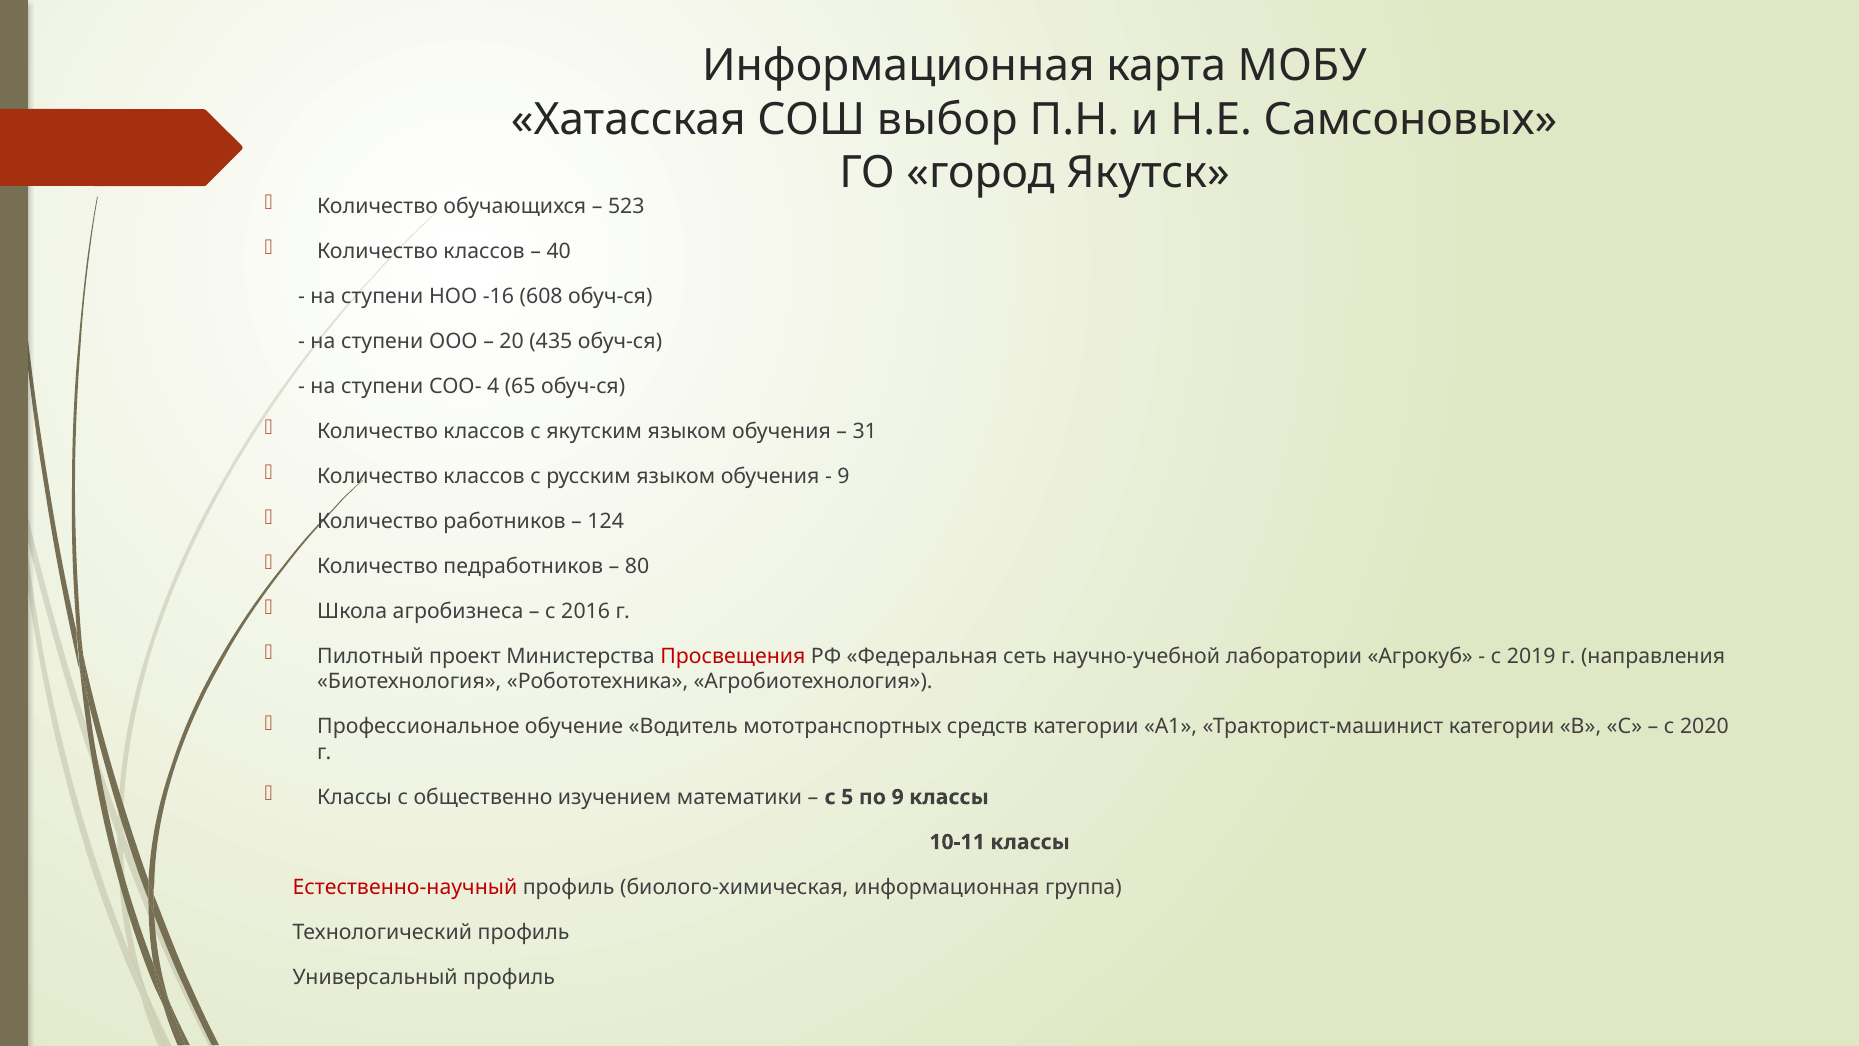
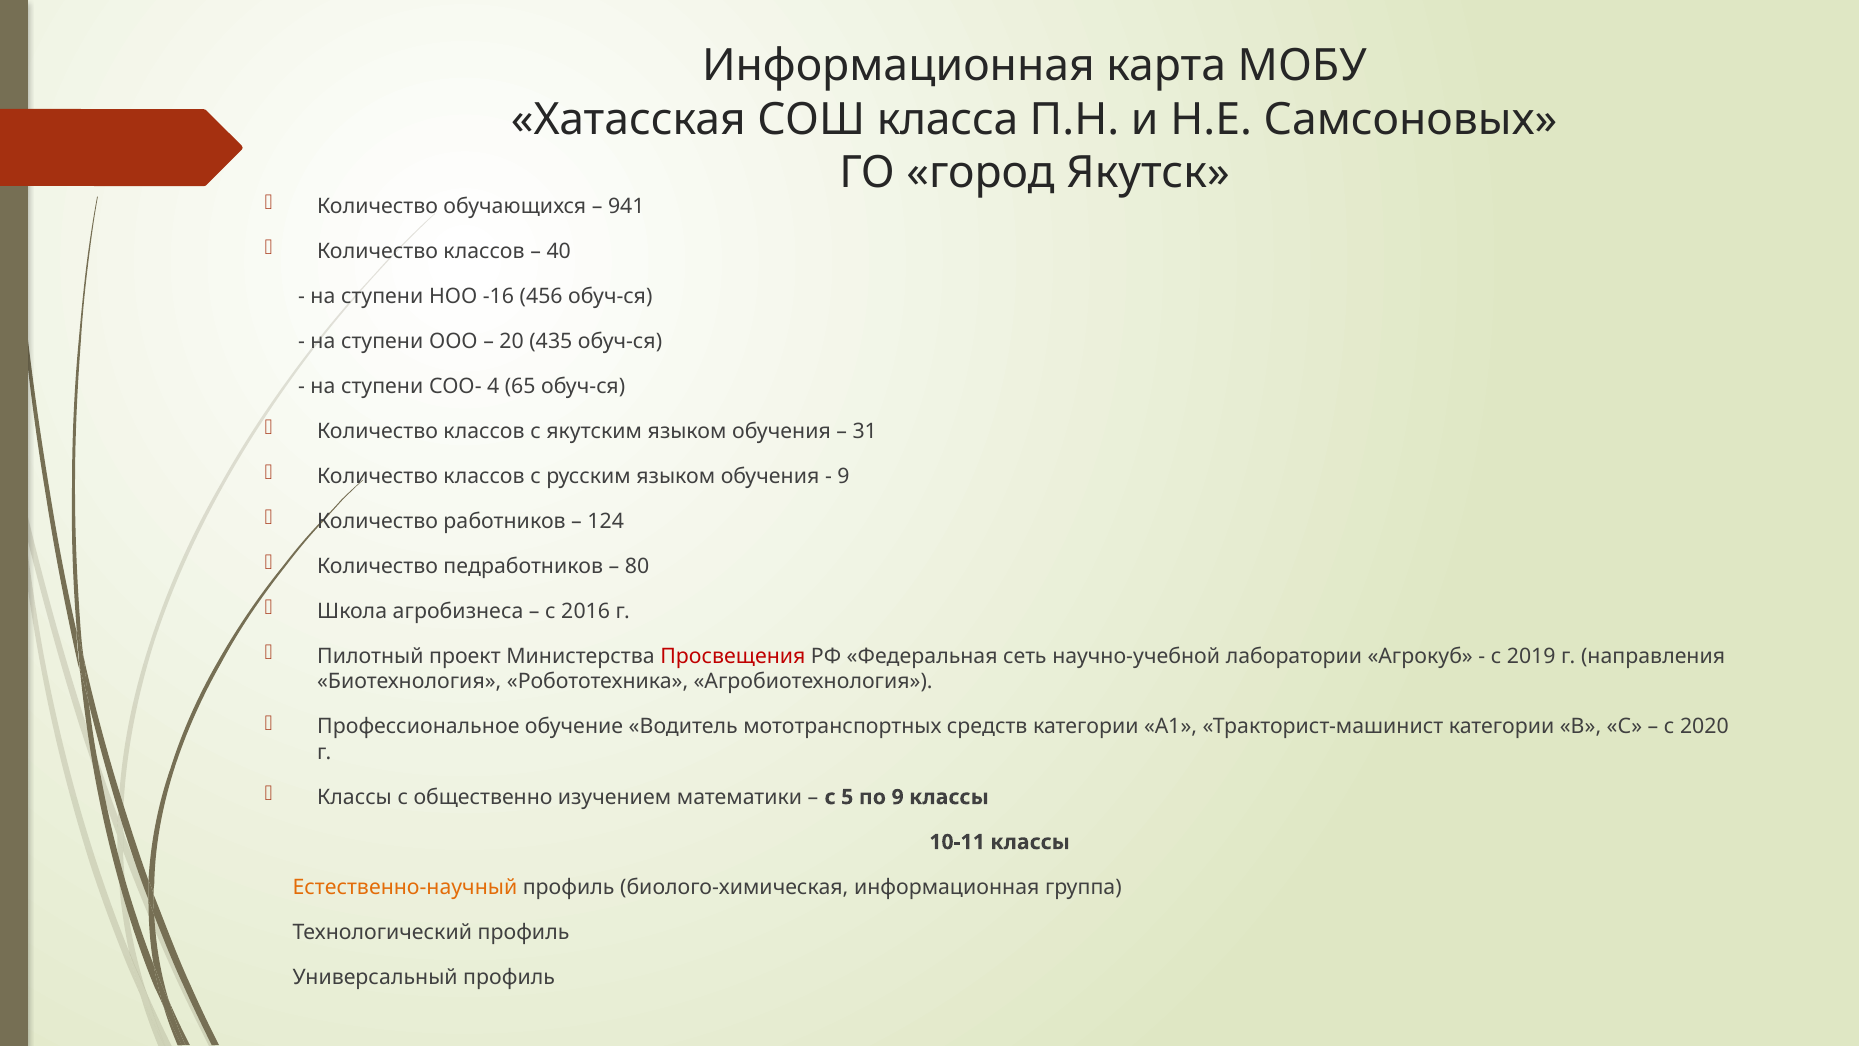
выбор: выбор -> класса (948, 119)
523: 523 -> 941 (626, 206)
608: 608 -> 456 (541, 296)
Естественно-научный colour: red -> orange (405, 887)
